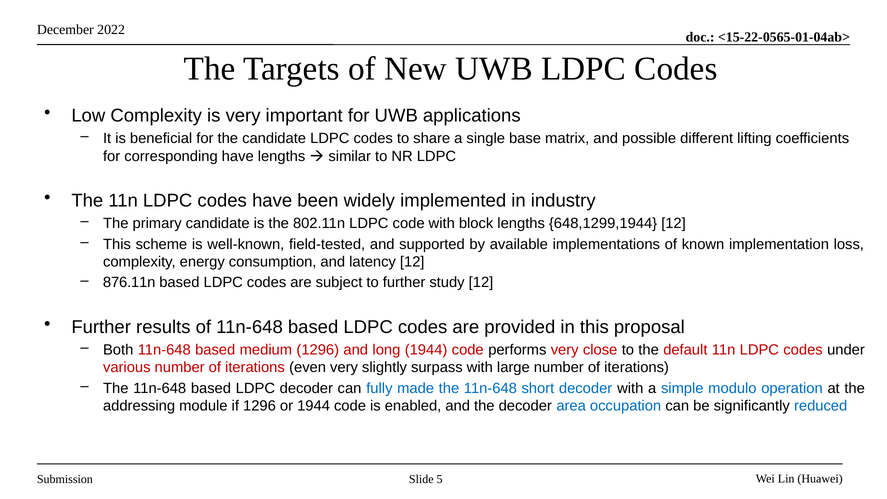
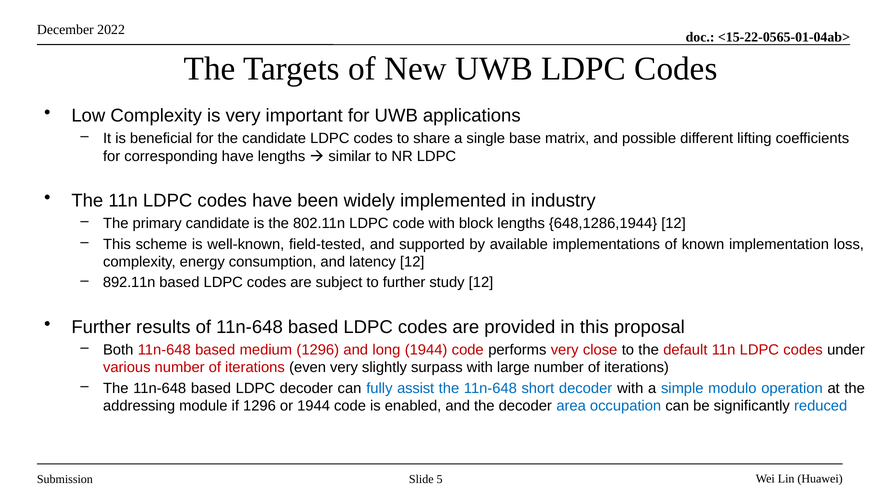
648,1299,1944: 648,1299,1944 -> 648,1286,1944 (603, 224)
876.11n: 876.11n -> 892.11n (129, 283)
made: made -> assist (416, 388)
